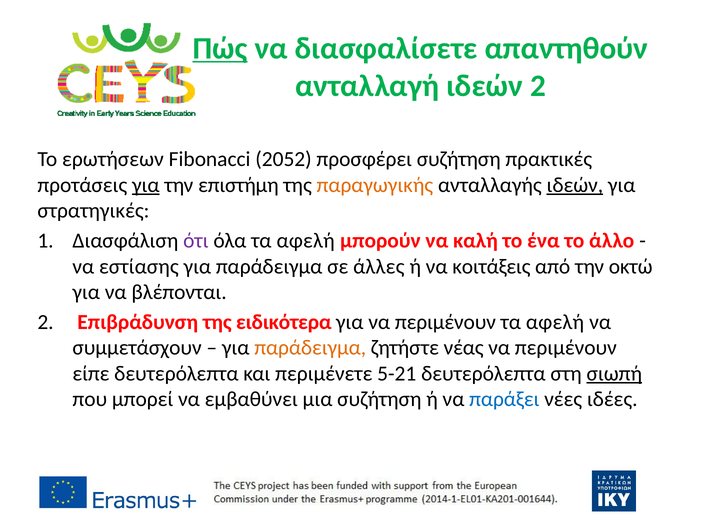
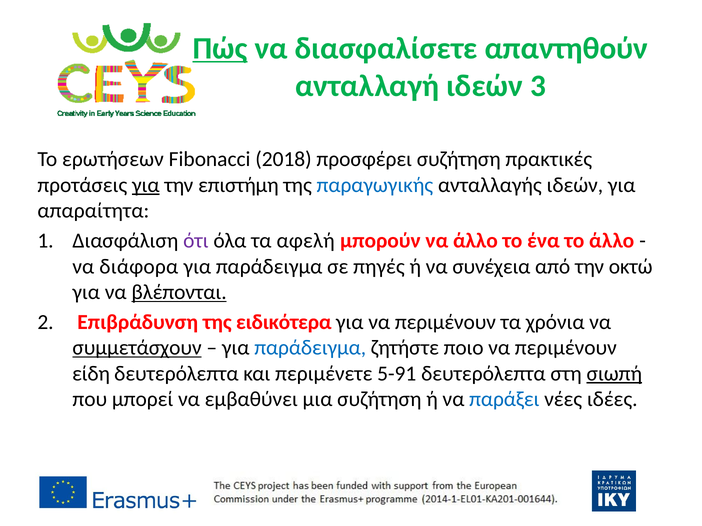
ιδεών 2: 2 -> 3 (538, 86)
2052: 2052 -> 2018 (284, 160)
παραγωγικής colour: orange -> blue (375, 185)
ιδεών underline: present -> none (575, 185)
στρατηγικές: στρατηγικές -> απαραίτητα (93, 211)
να καλή: καλή -> άλλο (475, 241)
εστίασης: εστίασης -> διάφορα (139, 267)
άλλες: άλλες -> πηγές (379, 267)
κοιτάξεις: κοιτάξεις -> συνέχεια (491, 267)
βλέπονται underline: none -> present (179, 292)
αφελή: αφελή -> χρόνια (555, 322)
συμμετάσχουν underline: none -> present (137, 348)
παράδειγμα colour: orange -> blue (310, 348)
νέας: νέας -> ποιο (464, 348)
είπε: είπε -> είδη (91, 374)
5-21: 5-21 -> 5-91 (397, 374)
